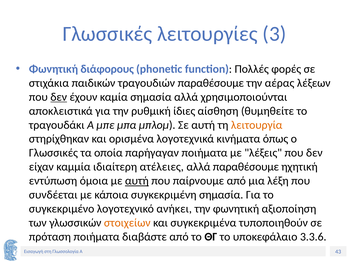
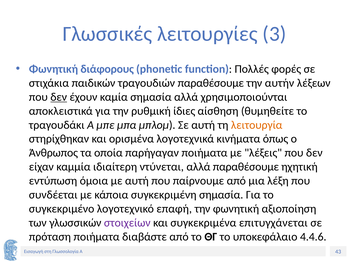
αέρας: αέρας -> αυτήν (280, 83)
Γλωσσικές: Γλωσσικές -> Άνθρωπος (53, 153)
ατέλειες: ατέλειες -> ντύνεται (162, 167)
αυτή underline: present -> none (137, 181)
ανήκει: ανήκει -> επαφή (174, 209)
στοιχείων colour: orange -> purple (127, 223)
τυποποιηθούν: τυποποιηθούν -> επιτυγχάνεται (273, 223)
3.3.6: 3.3.6 -> 4.4.6 (313, 236)
